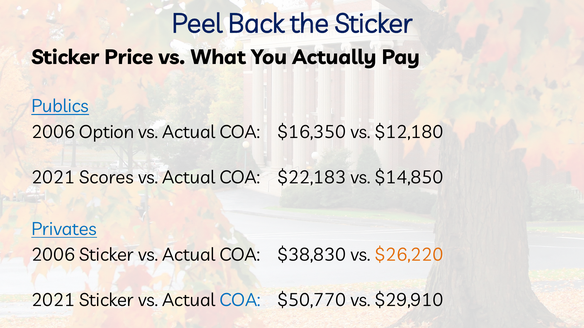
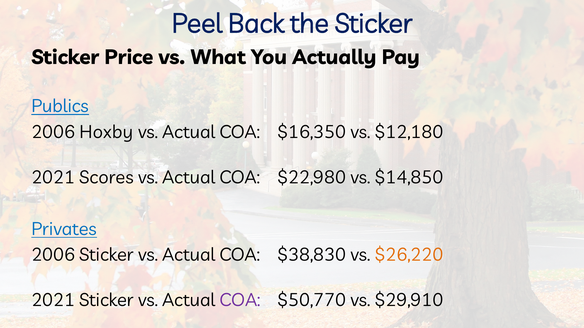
Option: Option -> Hoxby (106, 132)
$22,183: $22,183 -> $22,980 (312, 178)
COA colour: blue -> purple (240, 301)
